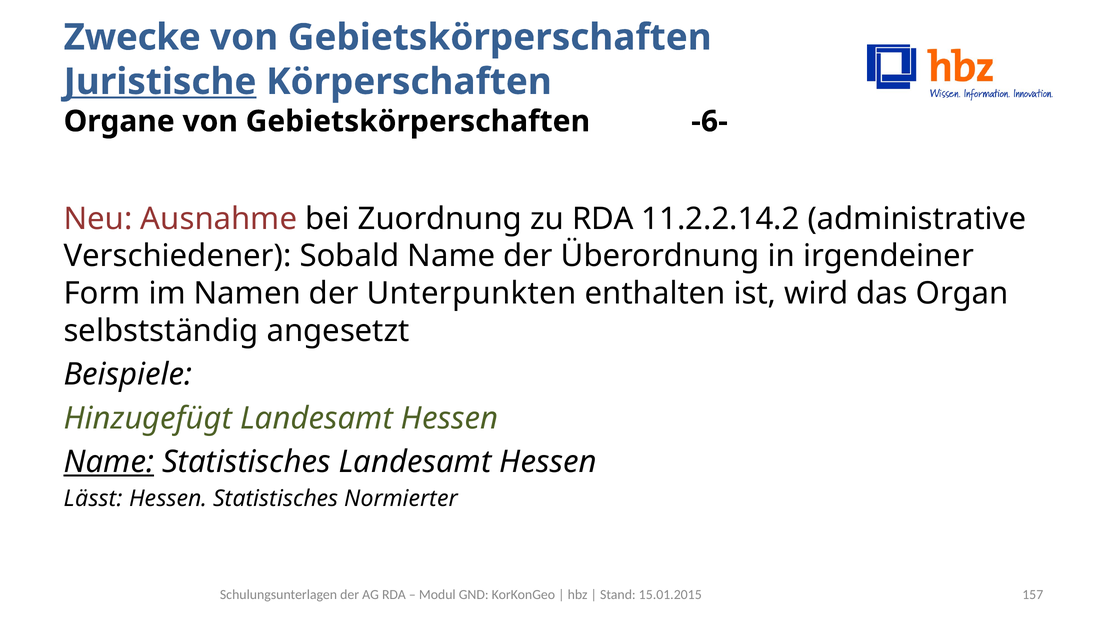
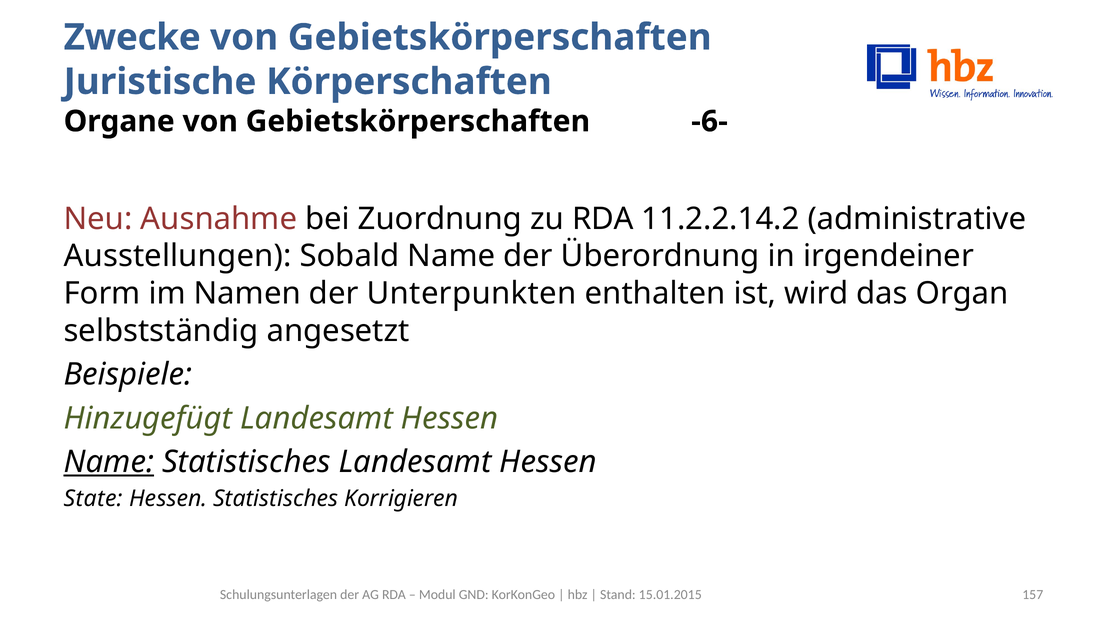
Juristische underline: present -> none (160, 82)
Verschiedener: Verschiedener -> Ausstellungen (178, 256)
Lässt: Lässt -> State (93, 498)
Normierter: Normierter -> Korrigieren (401, 498)
